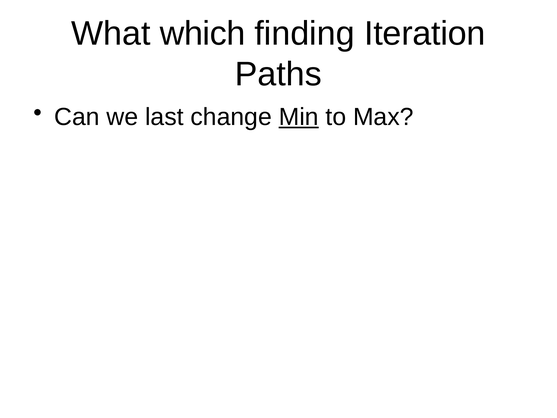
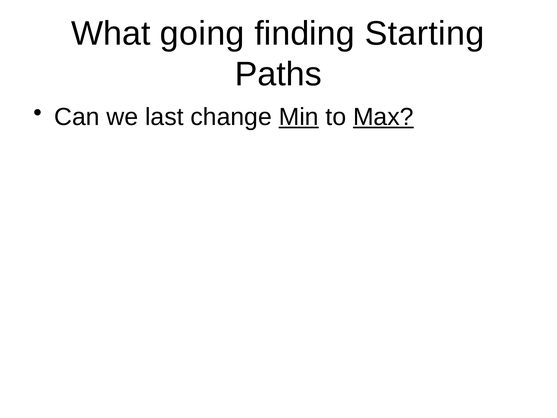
which: which -> going (202, 34)
Iteration: Iteration -> Starting (425, 34)
Max underline: none -> present (383, 117)
